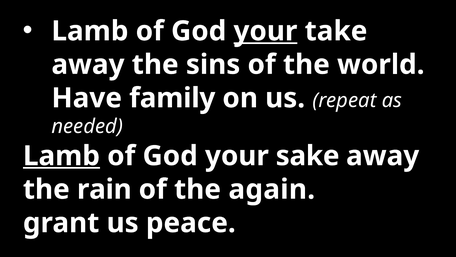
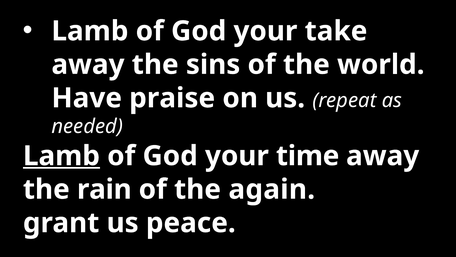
your underline: present -> none (265, 31)
family: family -> praise (172, 98)
sake: sake -> time (308, 156)
